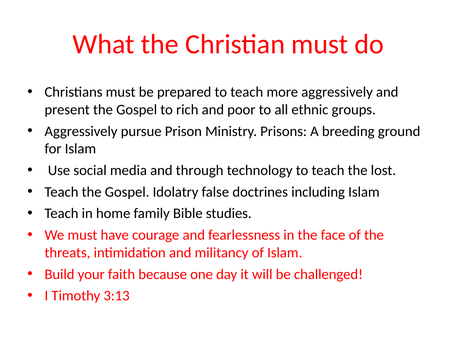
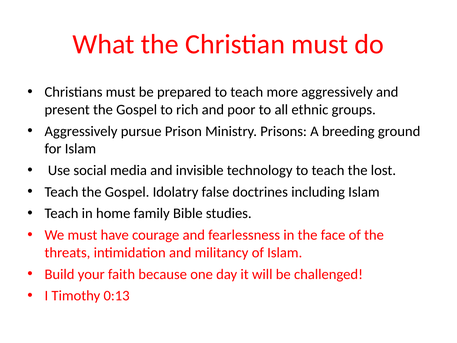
through: through -> invisible (200, 170)
3:13: 3:13 -> 0:13 (117, 296)
